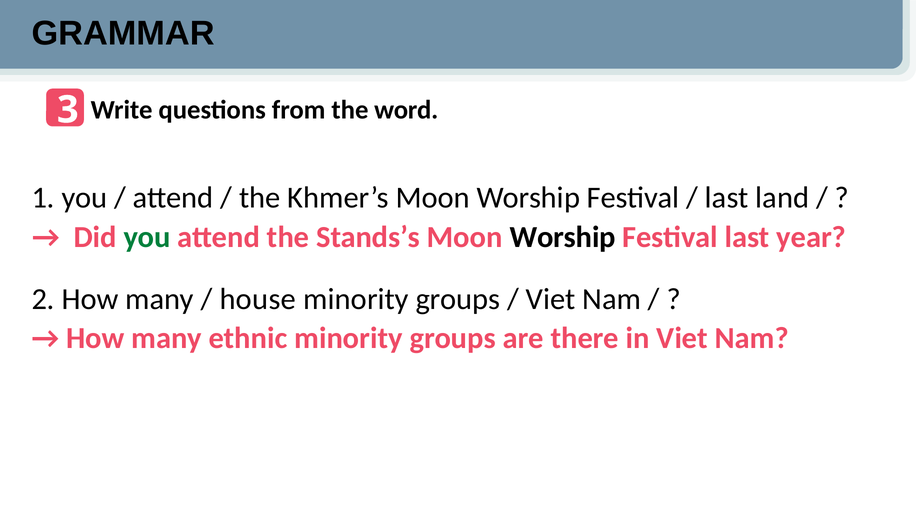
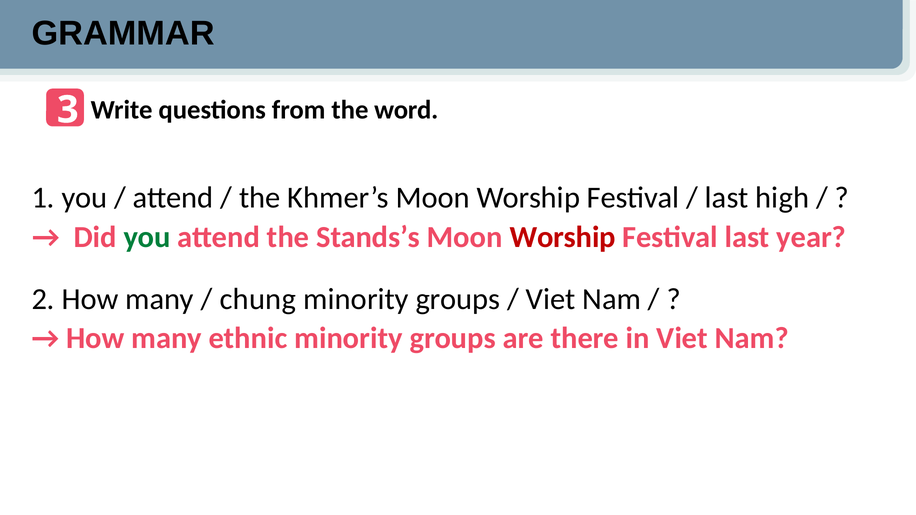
land: land -> high (782, 198)
Worship colour: black -> red (563, 238)
house: house -> chung (258, 299)
